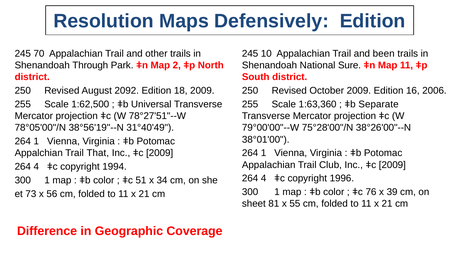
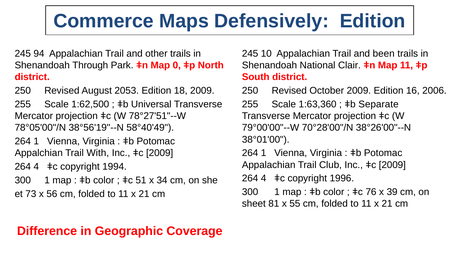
Resolution: Resolution -> Commerce (104, 21)
70: 70 -> 94 (39, 54)
2: 2 -> 0 (177, 65)
Sure: Sure -> Clair (349, 65)
2092: 2092 -> 2053 (127, 91)
31°40ʹ49ʺ: 31°40ʹ49ʺ -> 58°40ʹ49ʺ (150, 128)
75°28ʹ00ʺ/N: 75°28ʹ00ʺ/N -> 70°28ʹ00ʺ/N (328, 128)
That: That -> With (98, 153)
